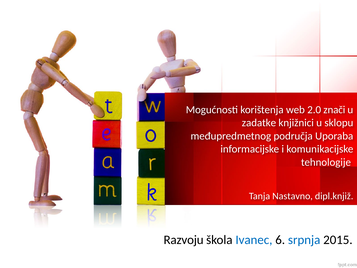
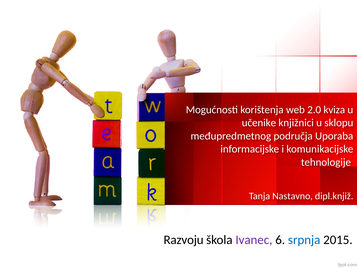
znači: znači -> kviza (334, 110)
zadatke: zadatke -> učenike (259, 123)
Ivanec colour: blue -> purple (254, 240)
